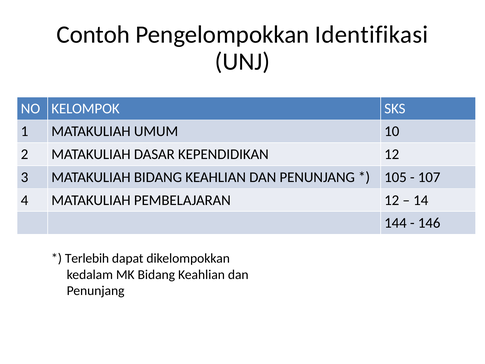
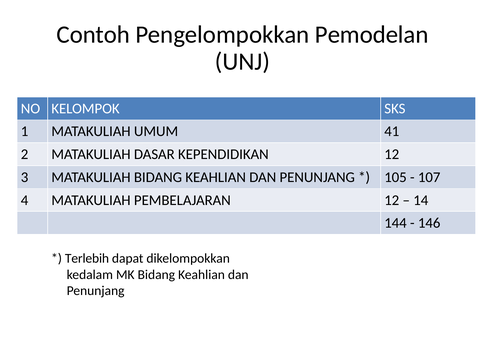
Identifikasi: Identifikasi -> Pemodelan (372, 35)
10: 10 -> 41 (392, 131)
